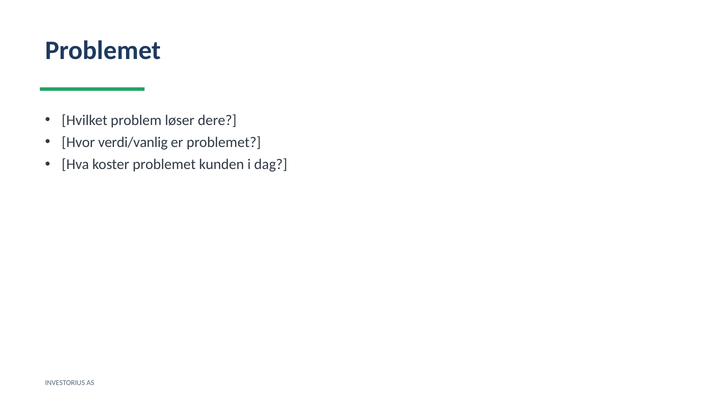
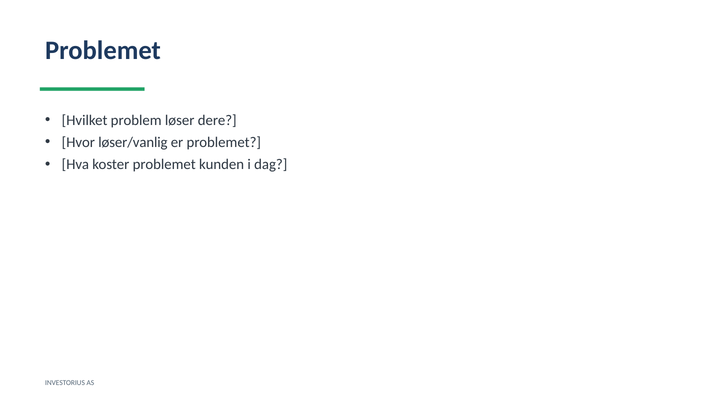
verdi/vanlig: verdi/vanlig -> løser/vanlig (133, 142)
